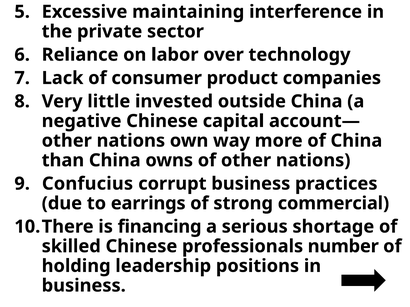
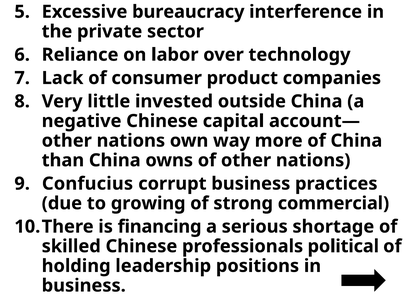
maintaining: maintaining -> bureaucracy (188, 12)
earrings: earrings -> growing (148, 204)
number: number -> political (343, 247)
